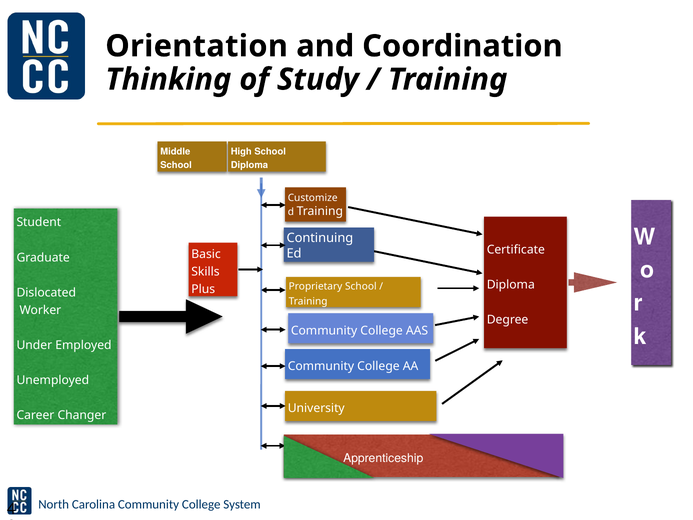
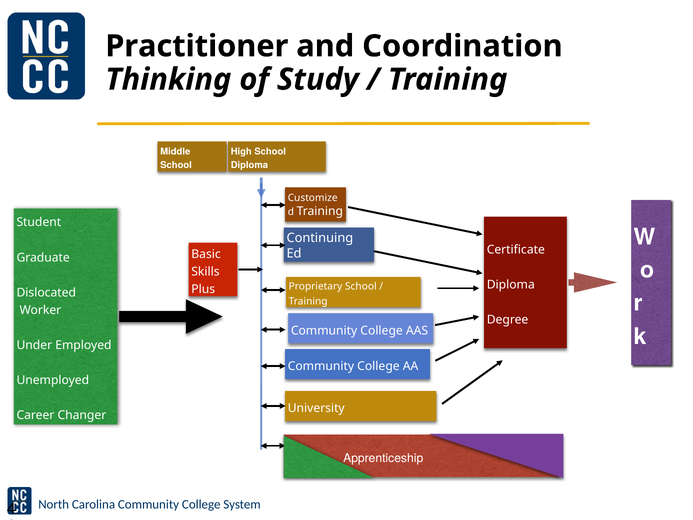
Orientation: Orientation -> Practitioner (197, 46)
